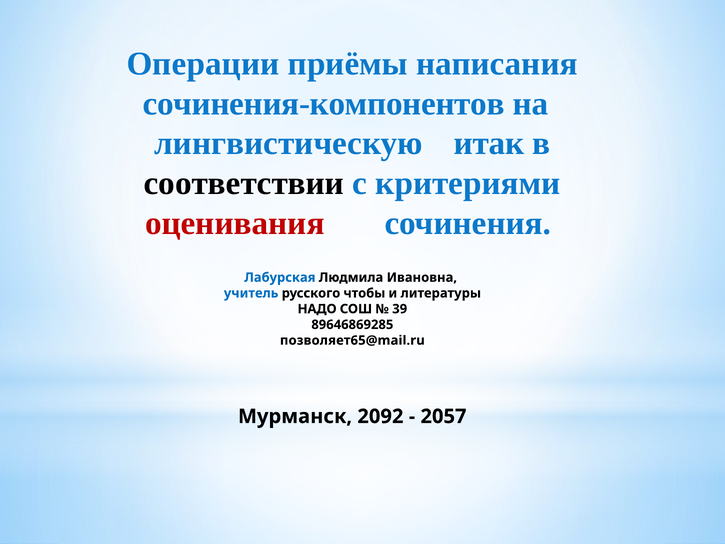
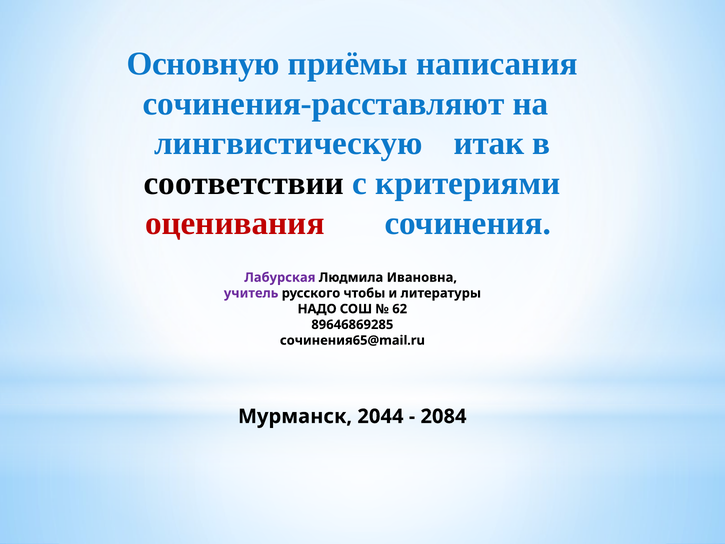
Операции: Операции -> Основную (203, 64)
сочинения-компонентов: сочинения-компонентов -> сочинения-расставляют (324, 104)
Лабурская colour: blue -> purple (280, 277)
учитель colour: blue -> purple (251, 293)
39: 39 -> 62 (400, 309)
позволяет65@mail.ru: позволяет65@mail.ru -> сочинения65@mail.ru (352, 340)
2092: 2092 -> 2044 (380, 416)
2057: 2057 -> 2084 (444, 416)
